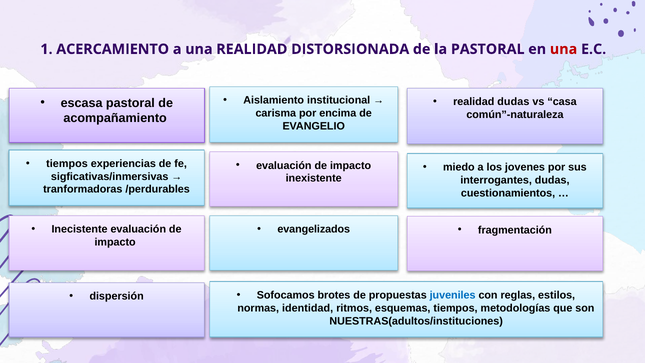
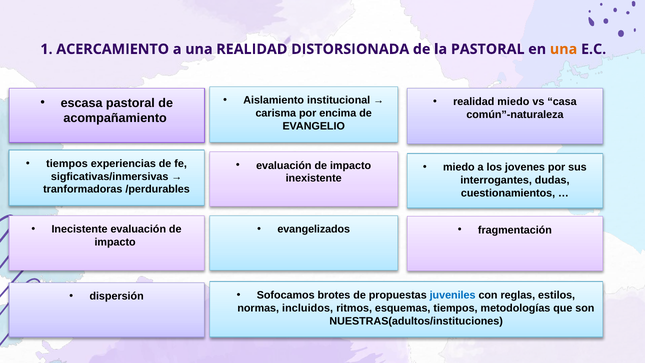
una colour: red -> orange (564, 49)
realidad dudas: dudas -> miedo (513, 102)
identidad: identidad -> incluidos (308, 308)
